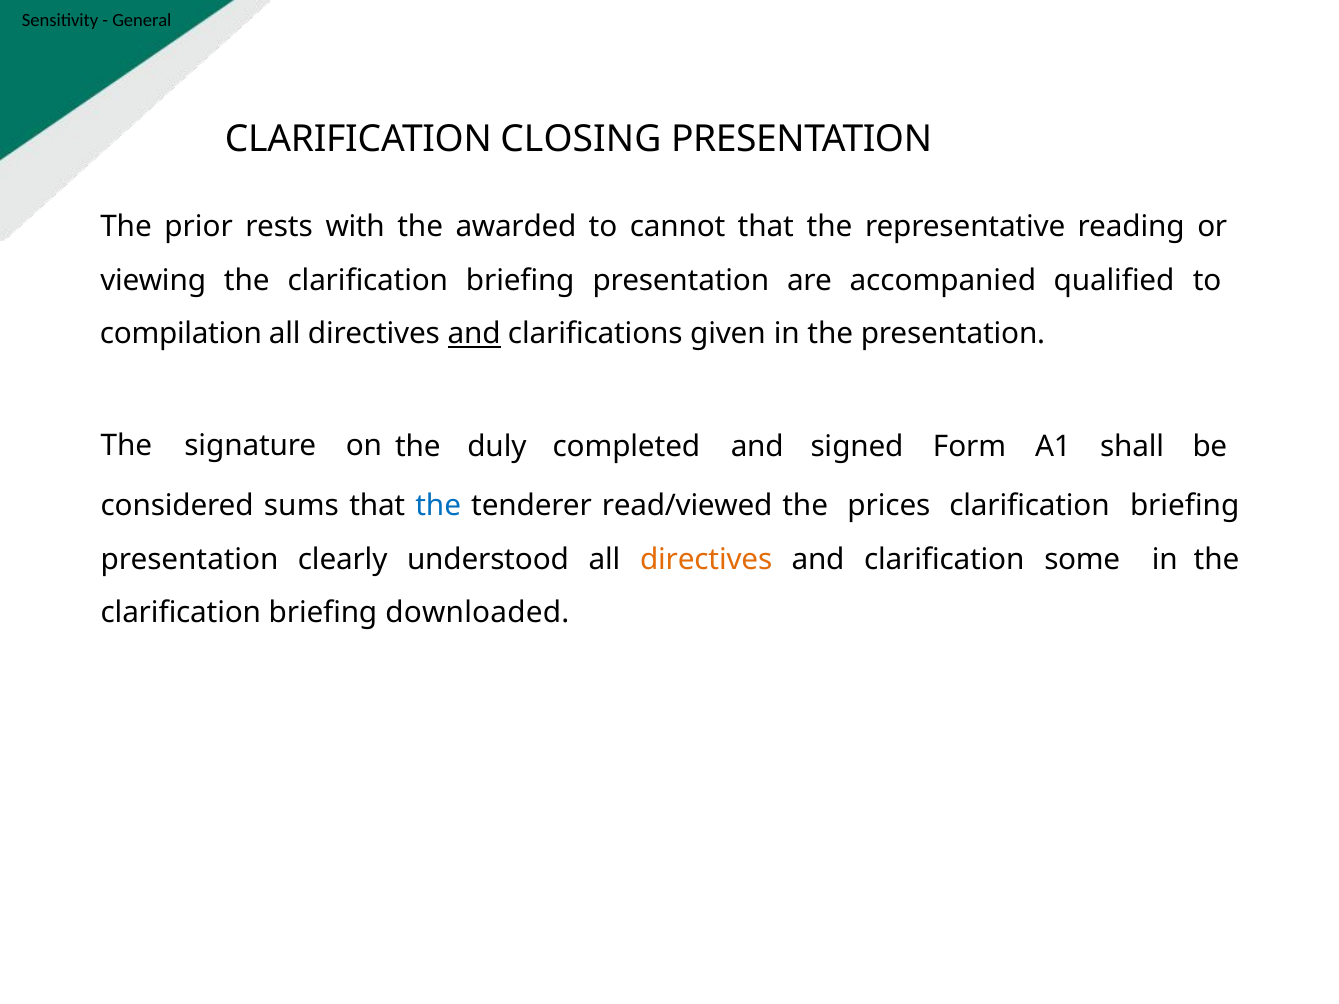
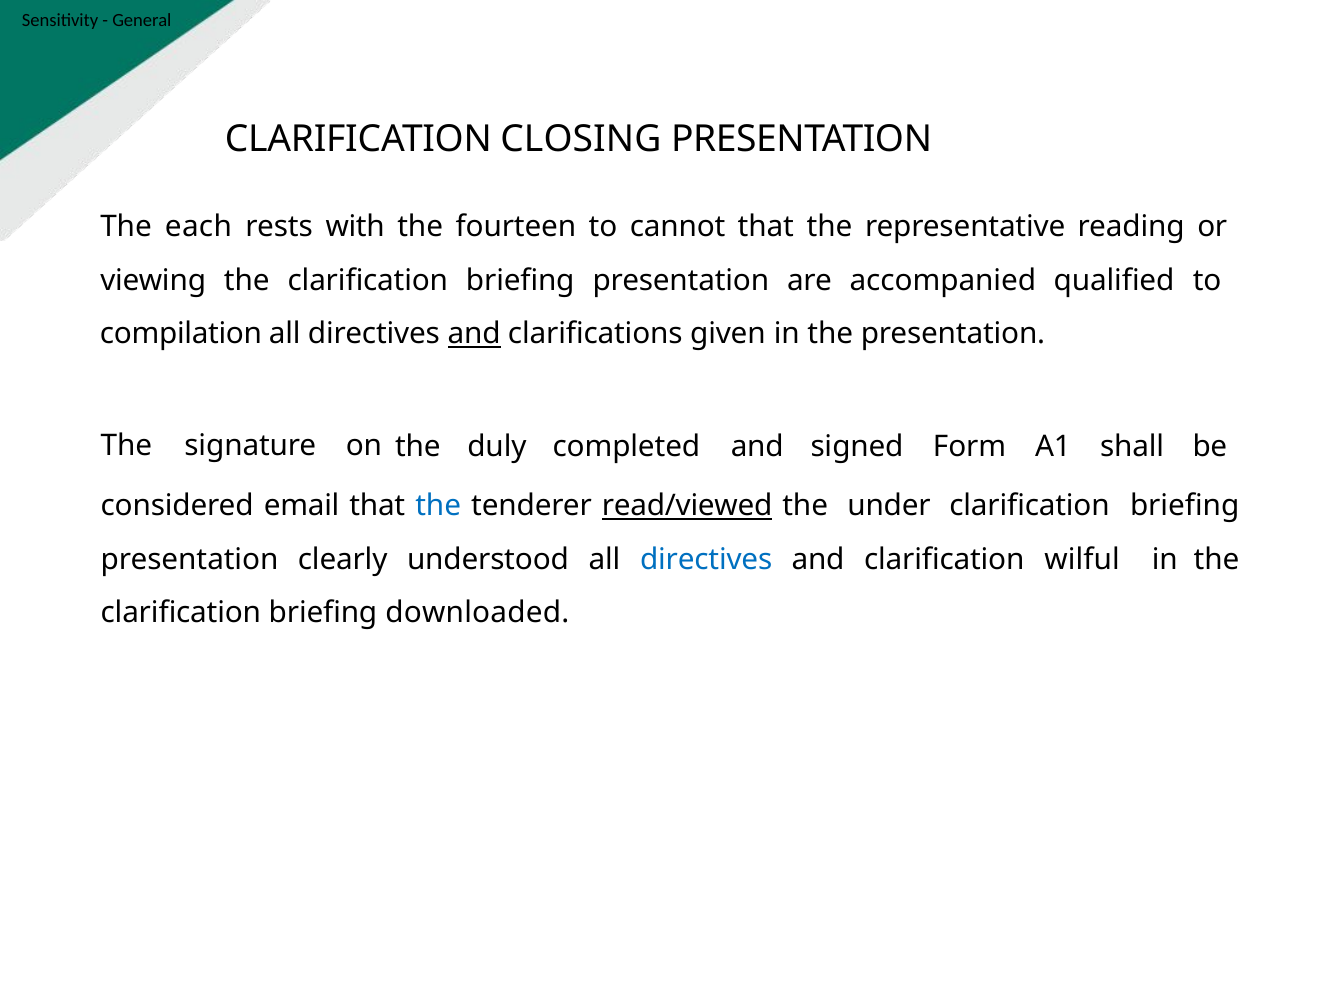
prior: prior -> each (198, 227)
awarded: awarded -> fourteen (516, 227)
sums: sums -> email (302, 506)
read/viewed underline: none -> present (687, 506)
prices: prices -> under (889, 506)
directives colour: orange -> blue (706, 559)
some: some -> wilful (1082, 559)
